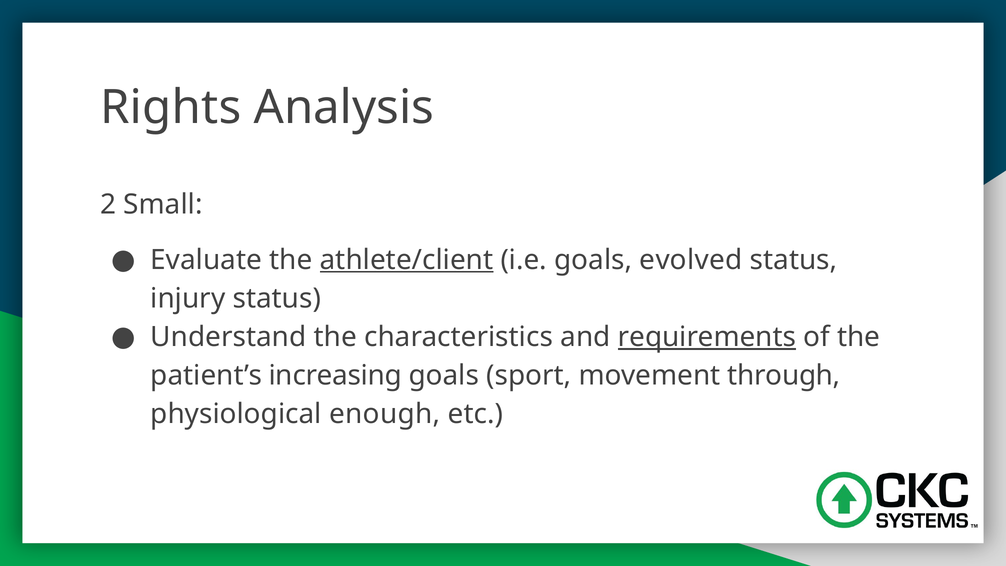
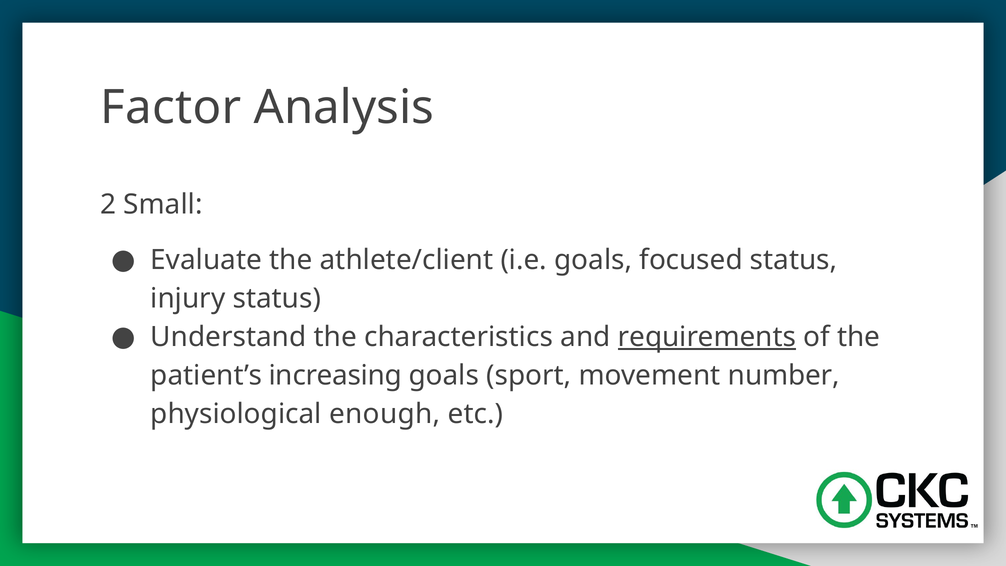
Rights: Rights -> Factor (171, 107)
athlete/client underline: present -> none (407, 260)
evolved: evolved -> focused (691, 260)
through: through -> number (784, 376)
